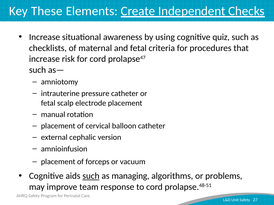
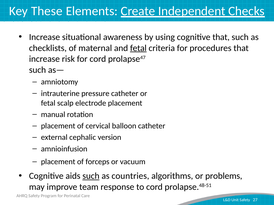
cognitive quiz: quiz -> that (221, 37)
fetal underline: none -> present (138, 48)
managing: managing -> countries (130, 176)
